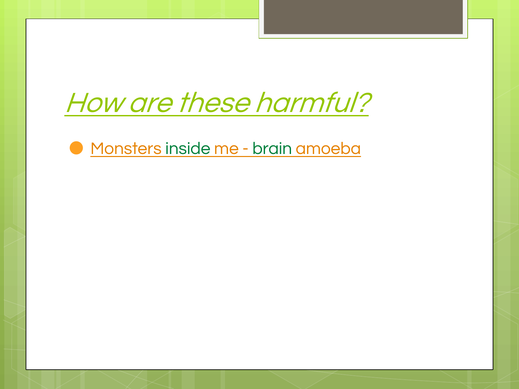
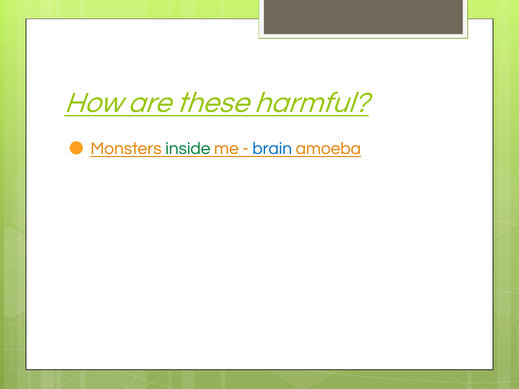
brain colour: green -> blue (272, 149)
